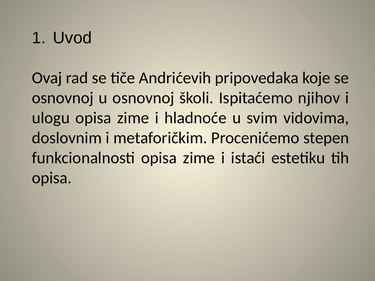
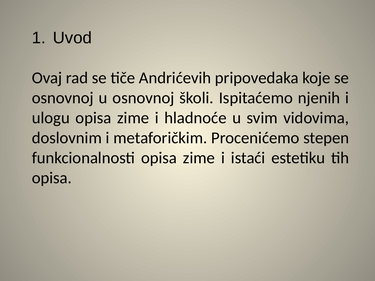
njihov: njihov -> njenih (319, 98)
